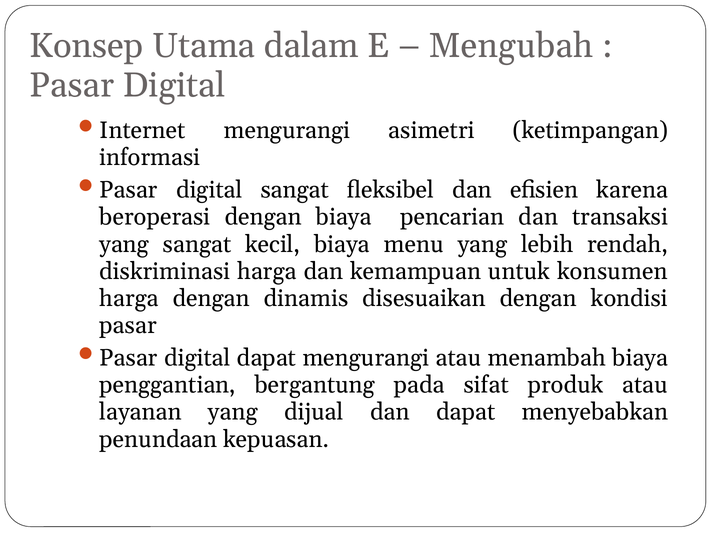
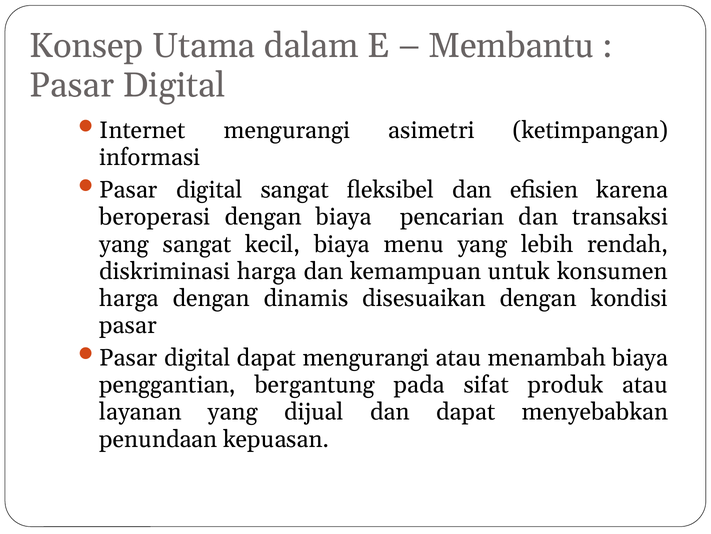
Mengubah: Mengubah -> Membantu (511, 46)
